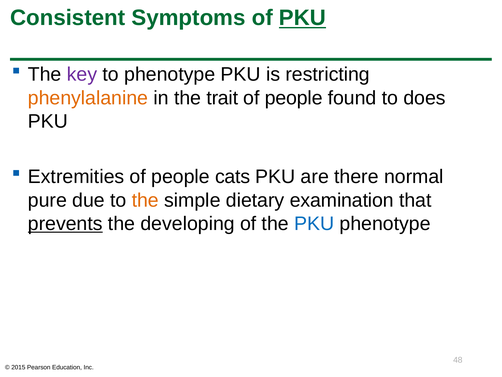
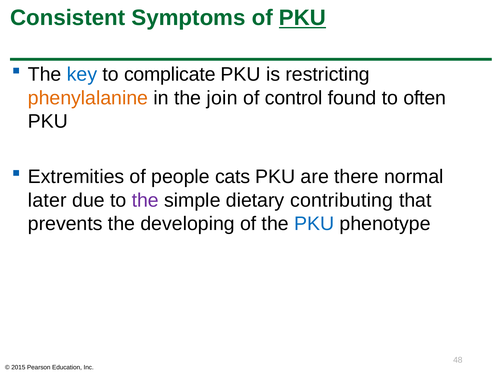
key colour: purple -> blue (82, 74)
to phenotype: phenotype -> complicate (170, 74)
trait: trait -> join (222, 98)
people: people -> control (294, 98)
does: does -> often (425, 98)
pure: pure -> later (47, 200)
the colour: orange -> purple (145, 200)
examination: examination -> contributing (342, 200)
prevents underline: present -> none (65, 223)
